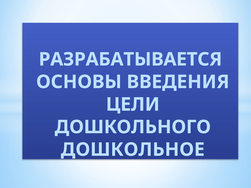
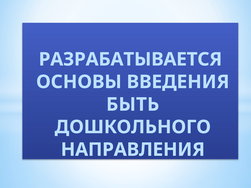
ЦЕЛИ: ЦЕЛИ -> БЫТЬ (133, 105)
ДОШКОЛЬНОЕ: ДОШКОЛЬНОЕ -> НАПРАВЛЕНИЯ (133, 150)
